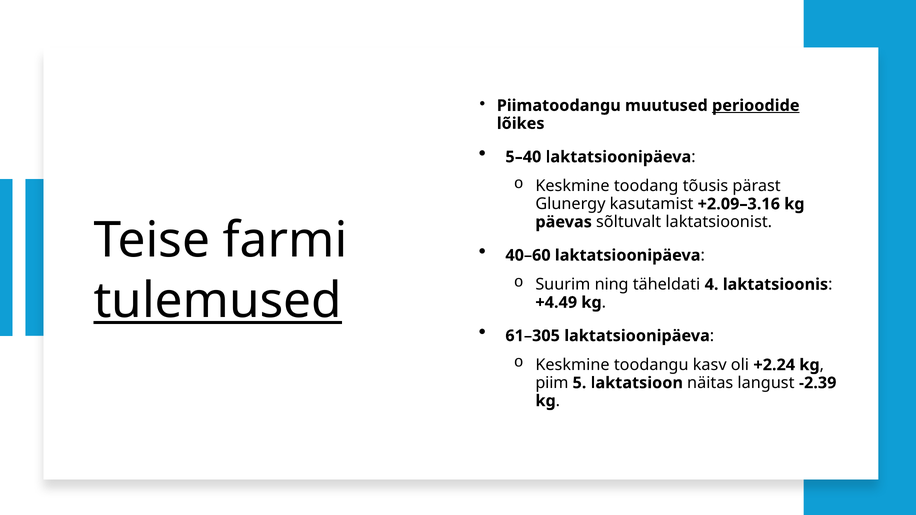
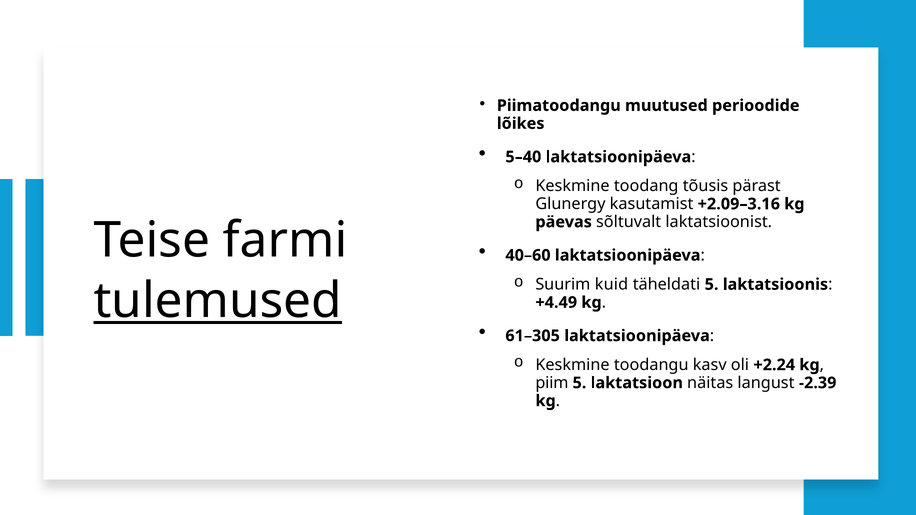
perioodide underline: present -> none (756, 106)
ning: ning -> kuid (611, 285)
täheldati 4: 4 -> 5 (712, 285)
